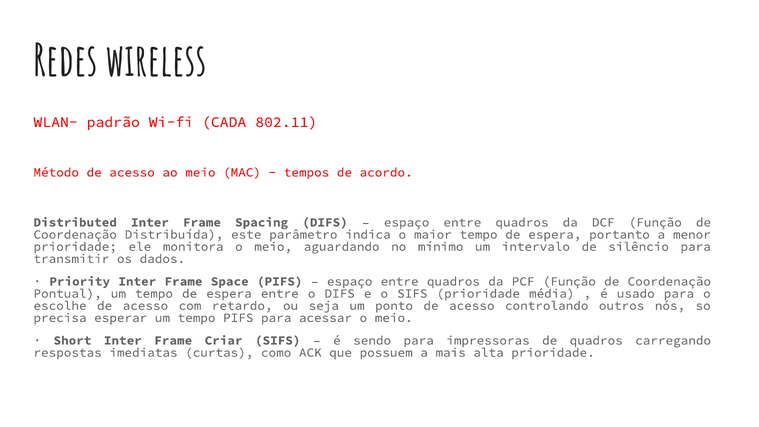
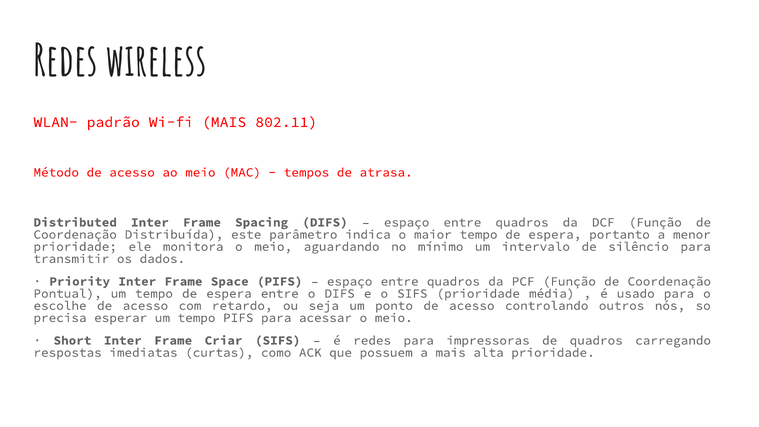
Wi-fi CADA: CADA -> MAIS (224, 122)
acordo: acordo -> atrasa (386, 172)
é sendo: sendo -> redes (372, 340)
